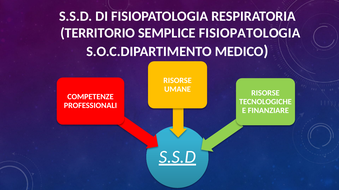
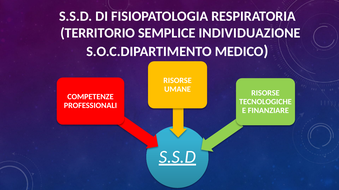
SEMPLICE FISIOPATOLOGIA: FISIOPATOLOGIA -> INDIVIDUAZIONE (250, 33)
